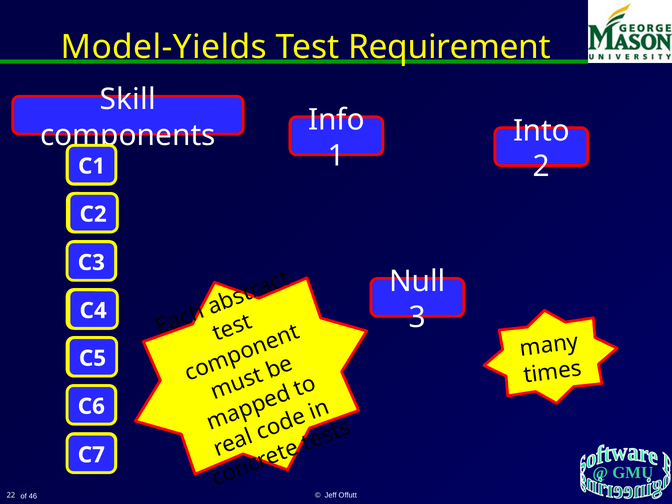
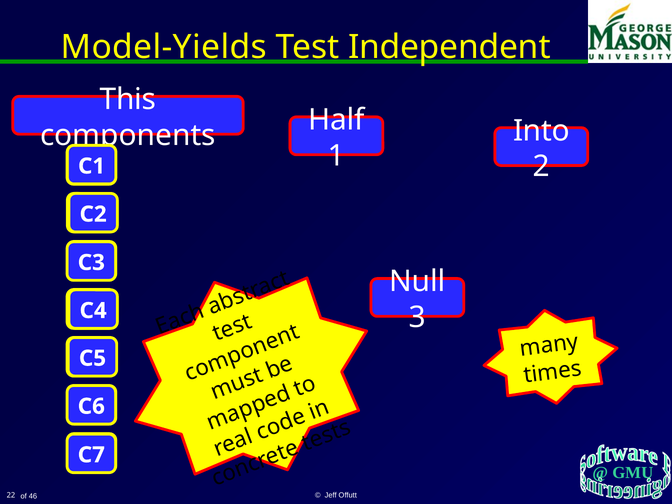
Requirement: Requirement -> Independent (449, 47)
Skill: Skill -> This (128, 99)
Info: Info -> Half (336, 120)
